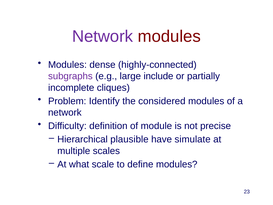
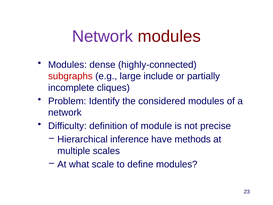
subgraphs colour: purple -> red (70, 76)
plausible: plausible -> inference (130, 139)
simulate: simulate -> methods (193, 139)
